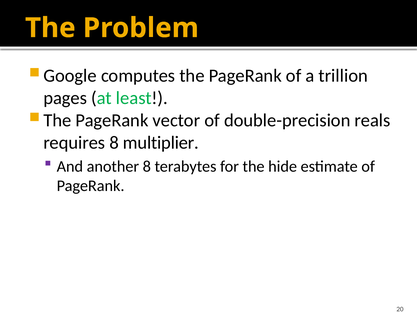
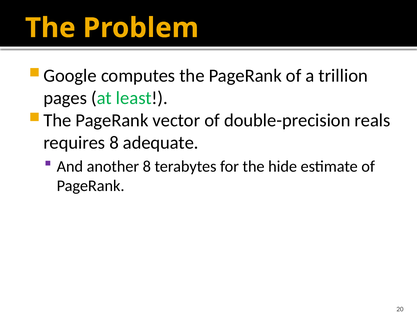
multiplier: multiplier -> adequate (161, 142)
